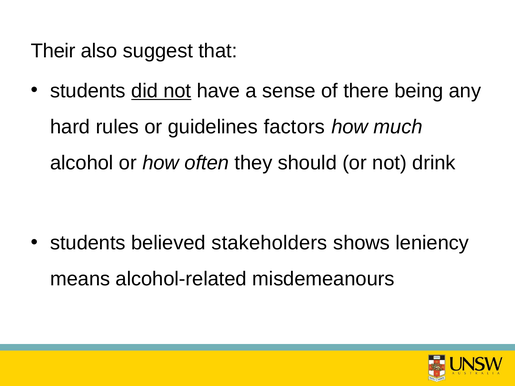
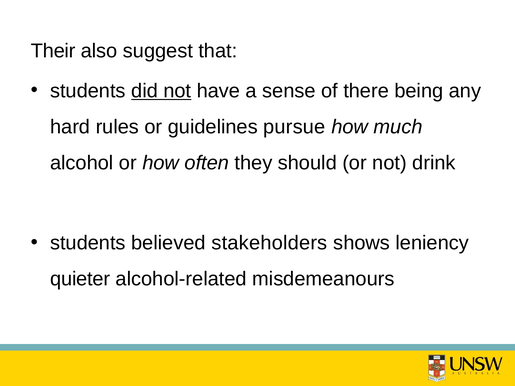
factors: factors -> pursue (294, 127)
means: means -> quieter (80, 279)
